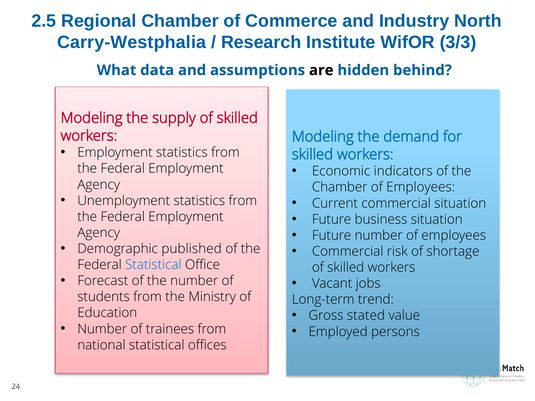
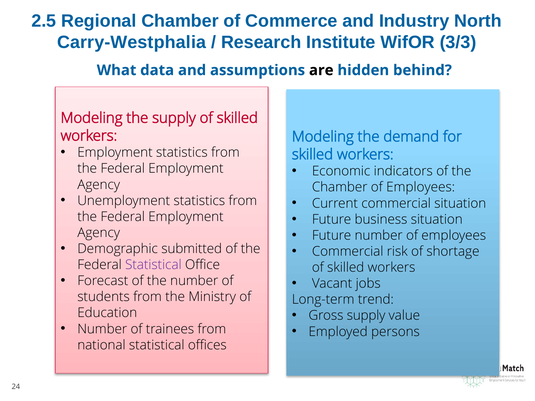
published: published -> submitted (192, 249)
Statistical colour: blue -> purple (153, 265)
Gross stated: stated -> supply (366, 316)
